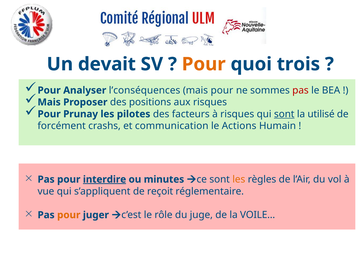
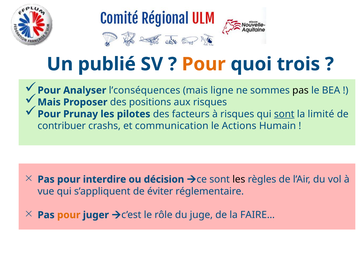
devait: devait -> publié (107, 64)
mais pour: pour -> ligne (222, 90)
pas colour: red -> black (300, 90)
utilisé: utilisé -> limité (321, 114)
forcément: forcément -> contribuer (62, 126)
interdire underline: present -> none (105, 180)
minutes: minutes -> décision (164, 180)
les colour: orange -> black (239, 180)
reçoit: reçoit -> éviter (160, 192)
VOILE…: VOILE… -> FAIRE… (257, 215)
